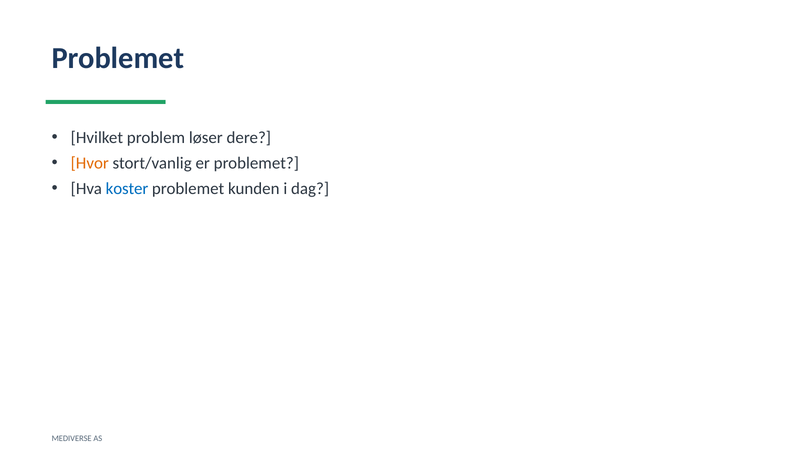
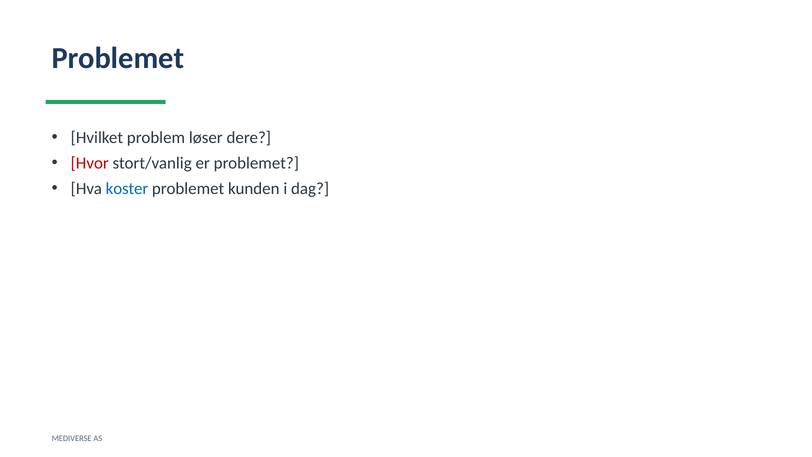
Hvor colour: orange -> red (90, 163)
